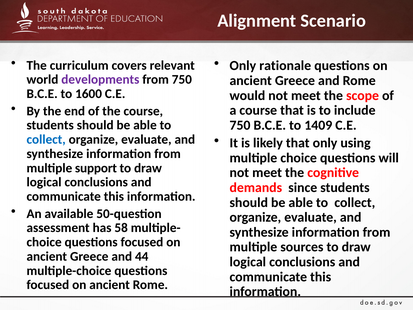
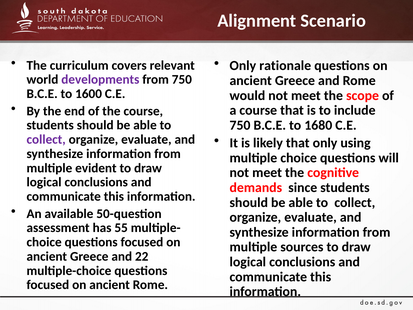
1409: 1409 -> 1680 (318, 125)
collect colour: blue -> purple (46, 139)
support: support -> evident (96, 168)
58: 58 -> 55 (121, 228)
44: 44 -> 22 (142, 256)
